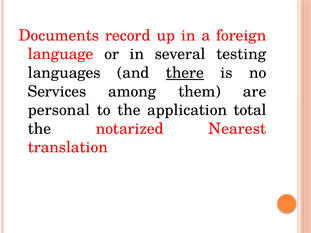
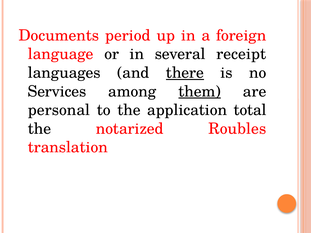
record: record -> period (128, 36)
testing: testing -> receipt (241, 54)
them underline: none -> present (200, 91)
Nearest: Nearest -> Roubles (237, 129)
